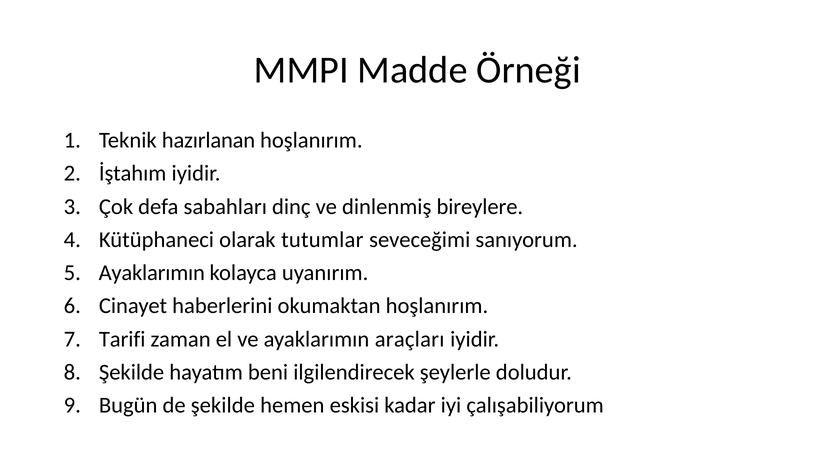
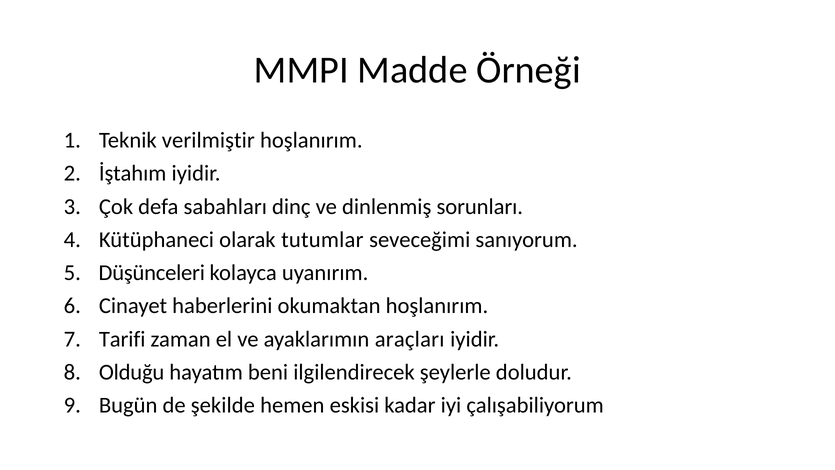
hazırlanan: hazırlanan -> verilmiştir (208, 140)
bireylere: bireylere -> sorunları (480, 206)
Ayaklarımın: Ayaklarımın -> Düşünceleri (152, 273)
Şekilde: Şekilde -> Olduğu (132, 372)
